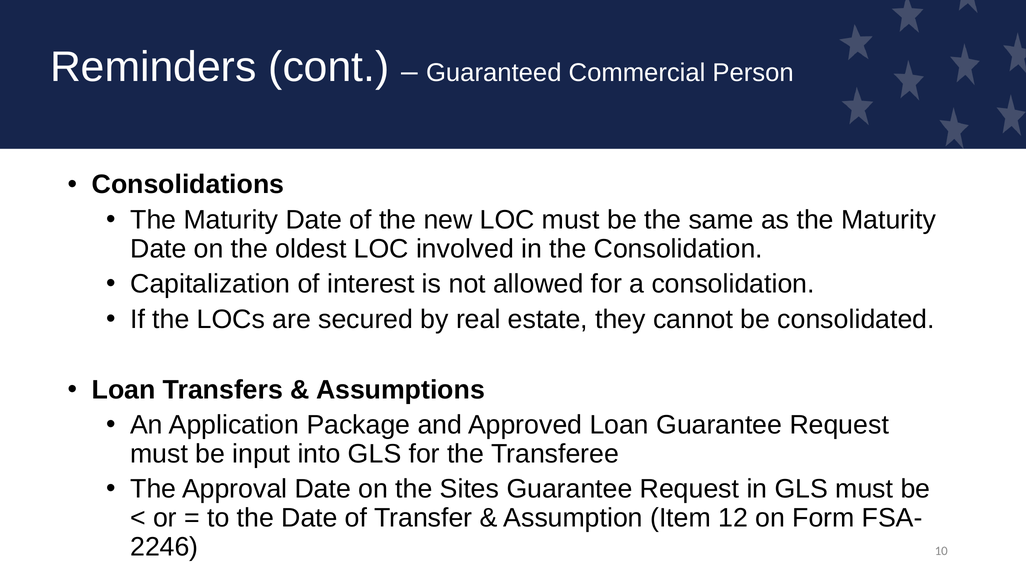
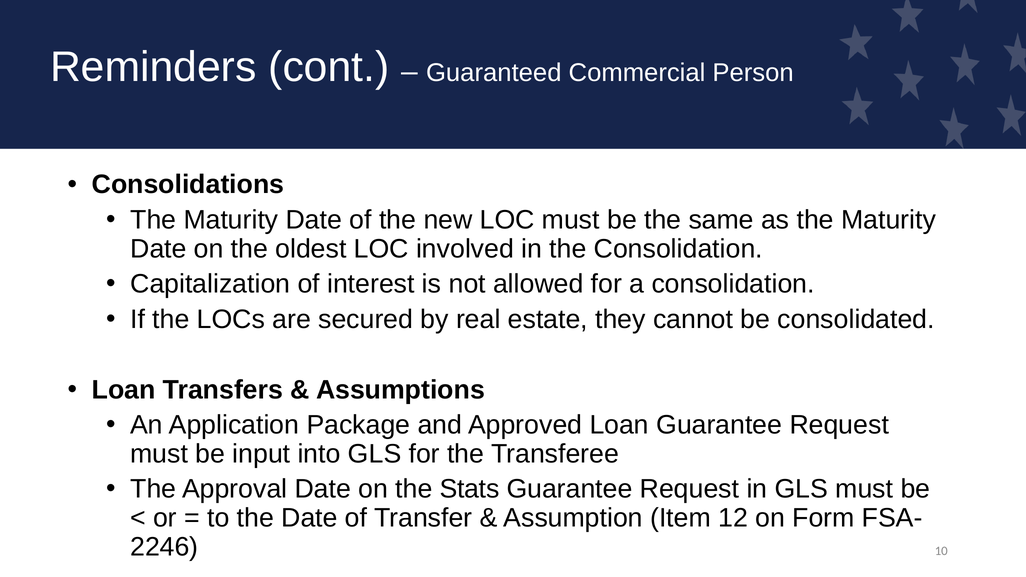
Sites: Sites -> Stats (470, 489)
